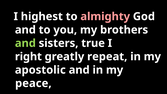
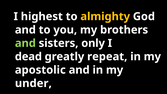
almighty colour: pink -> yellow (105, 16)
true: true -> only (93, 43)
right: right -> dead (28, 57)
peace: peace -> under (33, 83)
